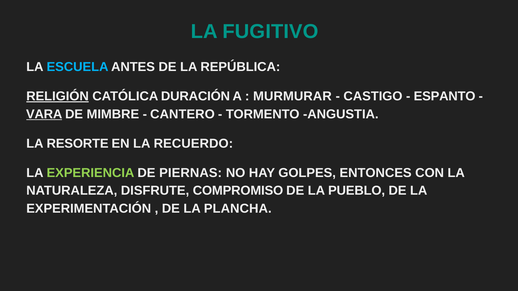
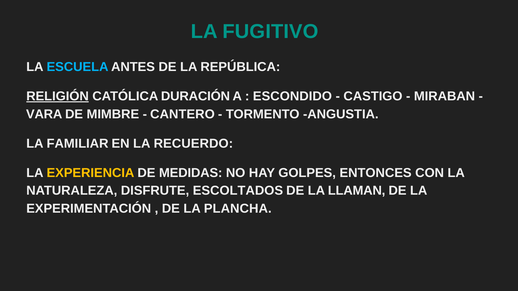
MURMURAR: MURMURAR -> ESCONDIDO (292, 96)
ESPANTO: ESPANTO -> MIRABAN (445, 96)
VARA underline: present -> none (44, 114)
RESORTE: RESORTE -> FAMILIAR (78, 144)
EXPERIENCIA colour: light green -> yellow (90, 173)
PIERNAS: PIERNAS -> MEDIDAS (191, 173)
COMPROMISO: COMPROMISO -> ESCOLTADOS (238, 191)
PUEBLO: PUEBLO -> LLAMAN (357, 191)
